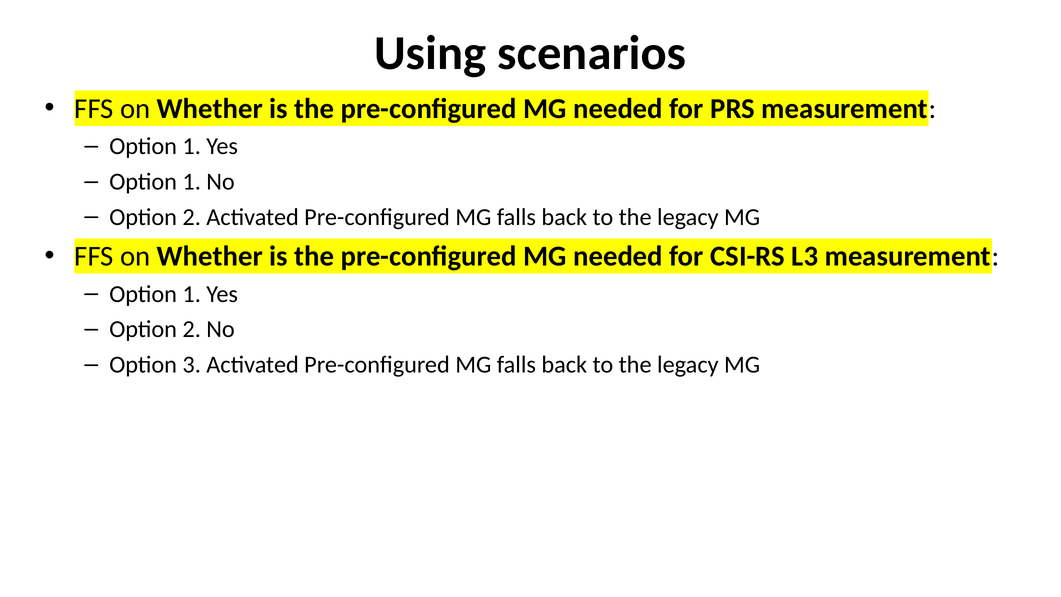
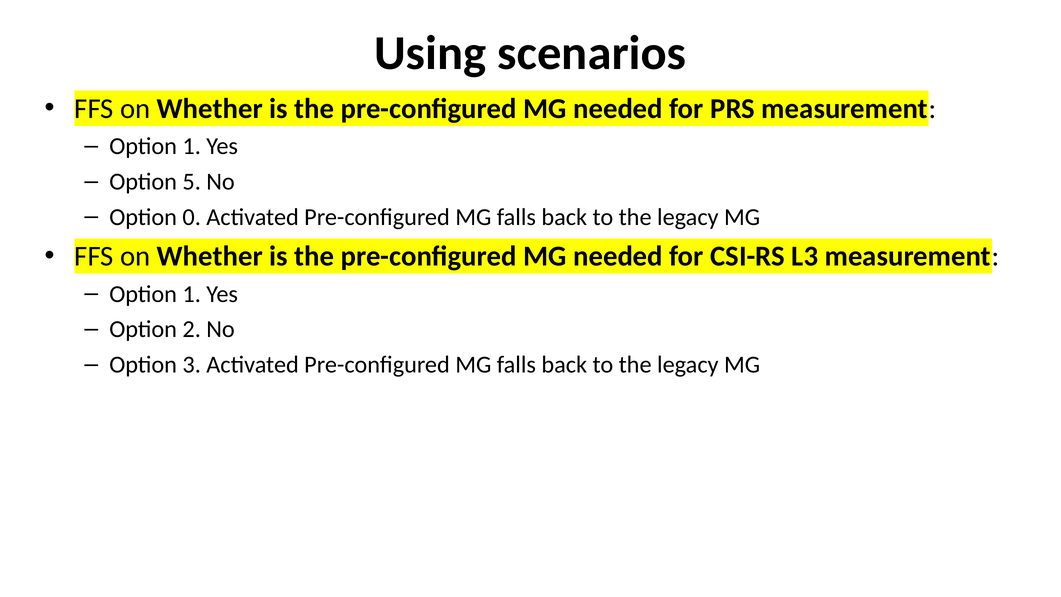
1: 1 -> 5 (192, 182)
2: 2 -> 0 (192, 217)
